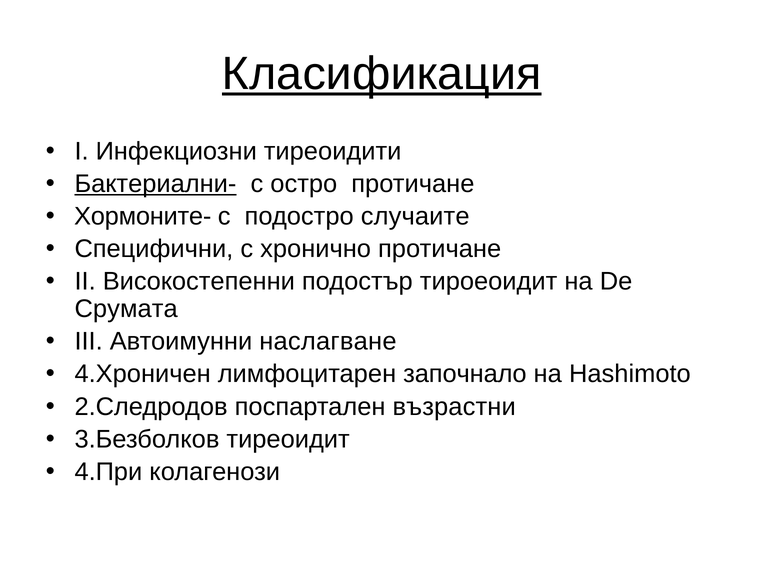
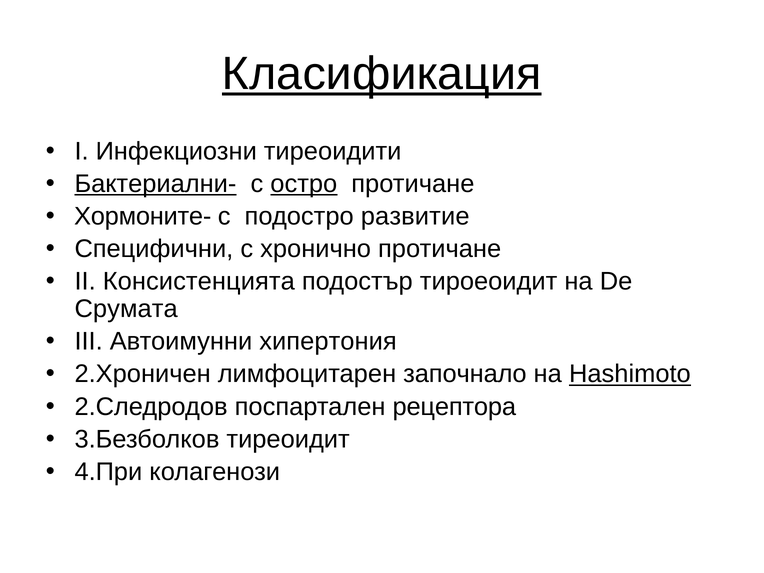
остро underline: none -> present (304, 184)
случаите: случаите -> развитие (415, 216)
Високостепенни: Високостепенни -> Консистенцията (199, 281)
наслагване: наслагване -> хипертония (328, 341)
4.Хроничен: 4.Хроничен -> 2.Хроничен (143, 374)
Hashimoto underline: none -> present (630, 374)
възрастни: възрастни -> рецептора (454, 407)
